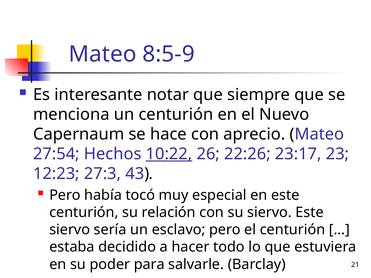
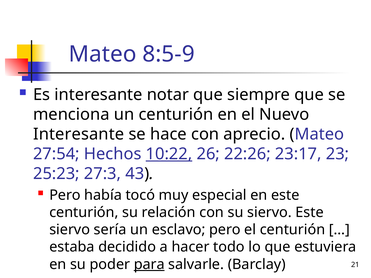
Capernaum: Capernaum -> Interesante (79, 134)
12:23: 12:23 -> 25:23 (56, 174)
para underline: none -> present (149, 265)
